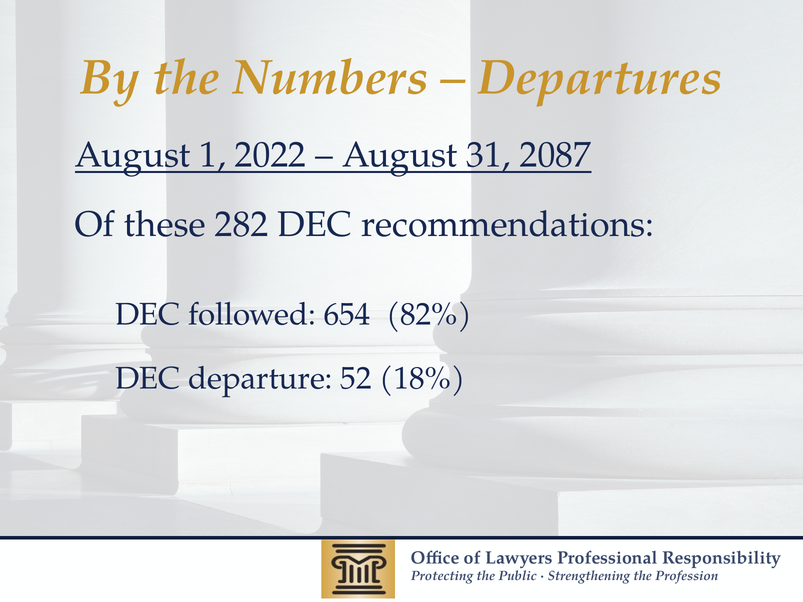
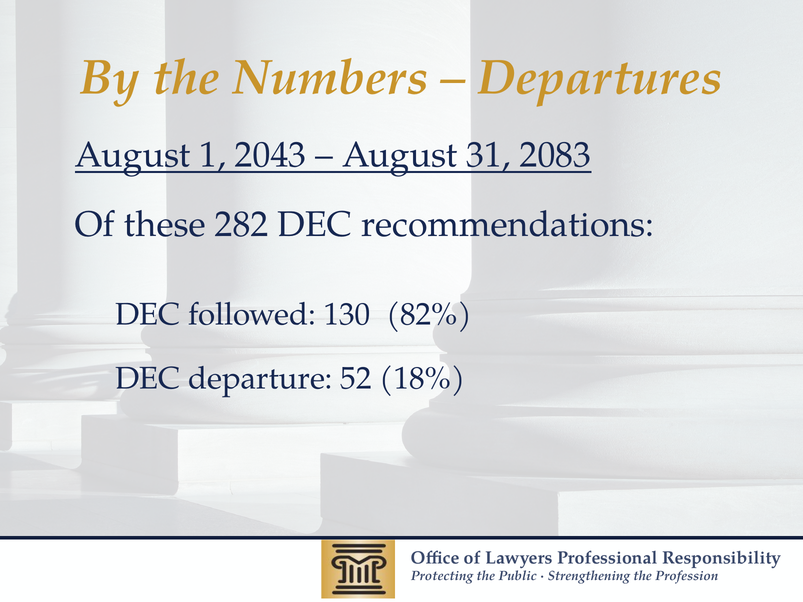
2022: 2022 -> 2043 (271, 155)
2087: 2087 -> 2083 (555, 155)
654: 654 -> 130 (347, 314)
